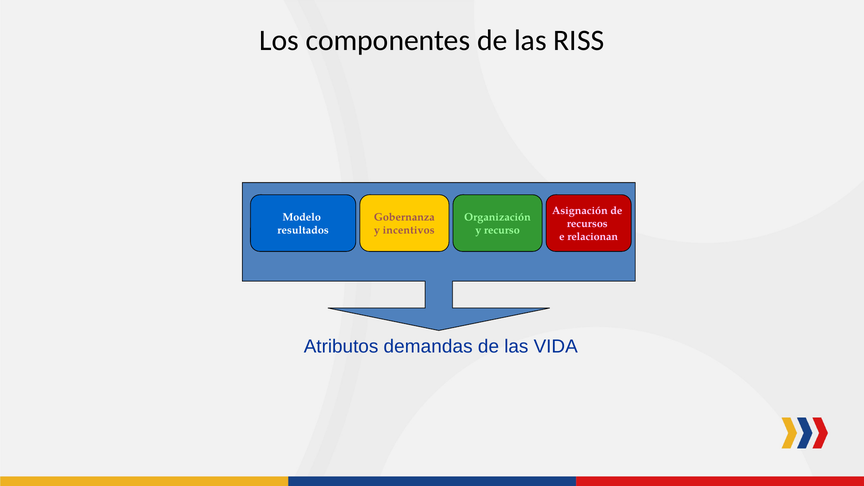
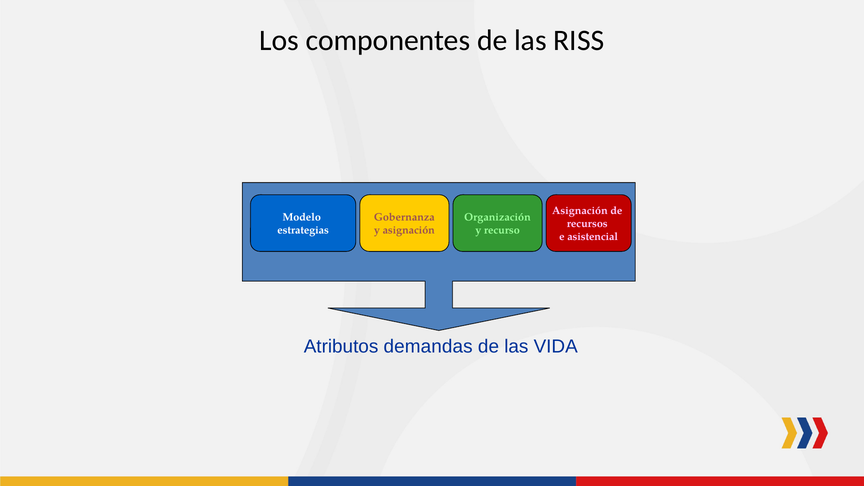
resultados: resultados -> estrategias (303, 230)
y incentivos: incentivos -> asignación (409, 230)
relacionan: relacionan -> asistencial (593, 237)
